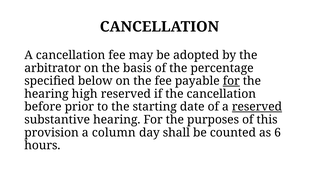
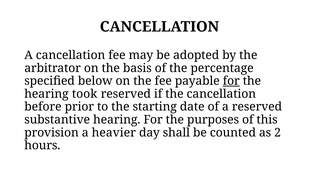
high: high -> took (85, 94)
reserved underline: present -> none (257, 107)
column: column -> heavier (114, 133)
6: 6 -> 2 (278, 133)
